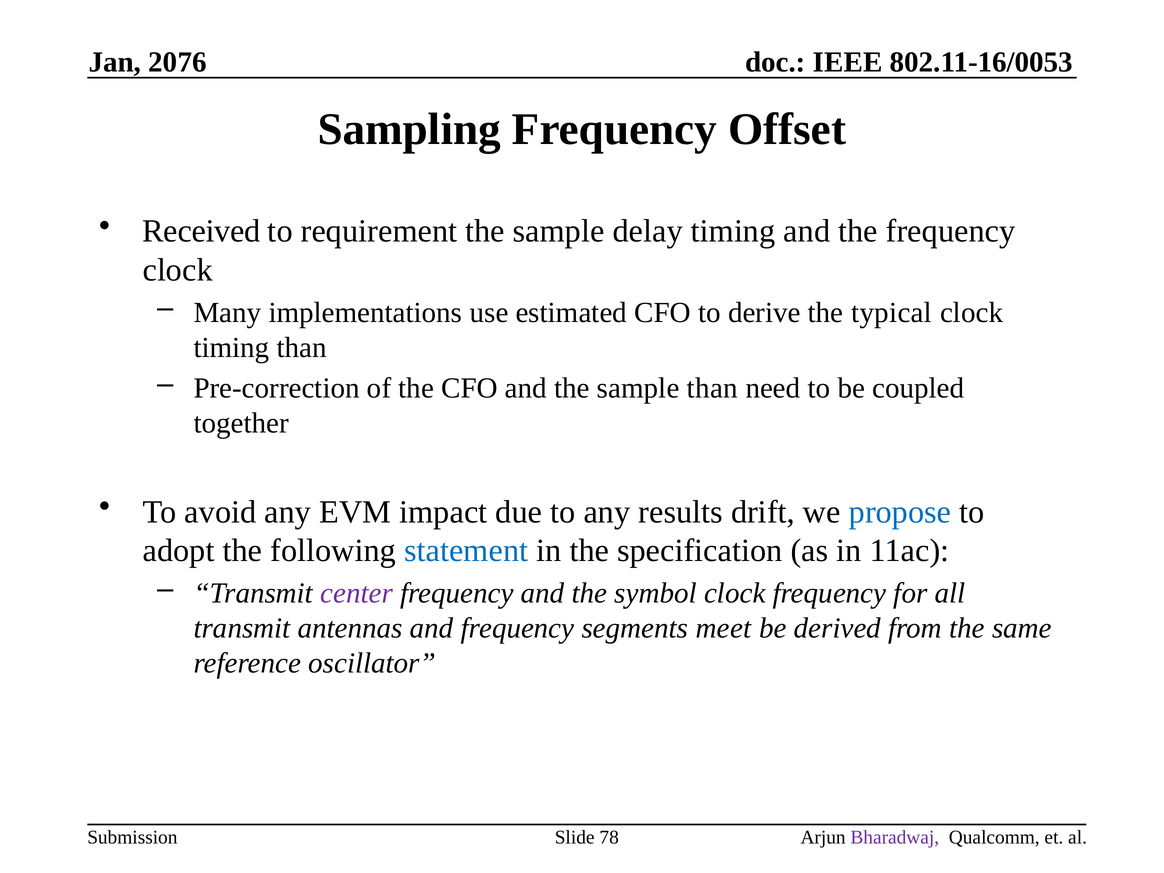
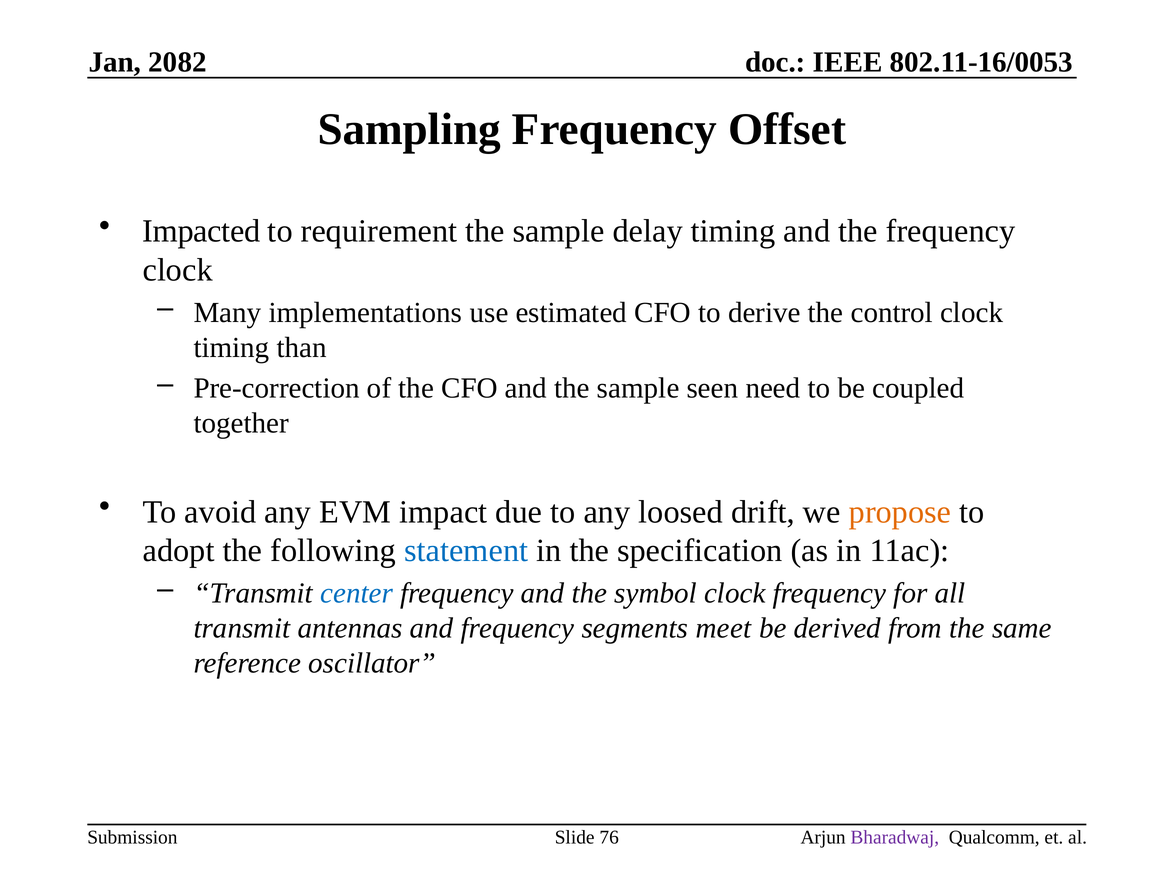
2076: 2076 -> 2082 (178, 62)
Received: Received -> Impacted (201, 231)
typical: typical -> control (892, 313)
sample than: than -> seen (712, 388)
results: results -> loosed (681, 512)
propose colour: blue -> orange (900, 512)
center colour: purple -> blue (357, 593)
78: 78 -> 76 (609, 837)
